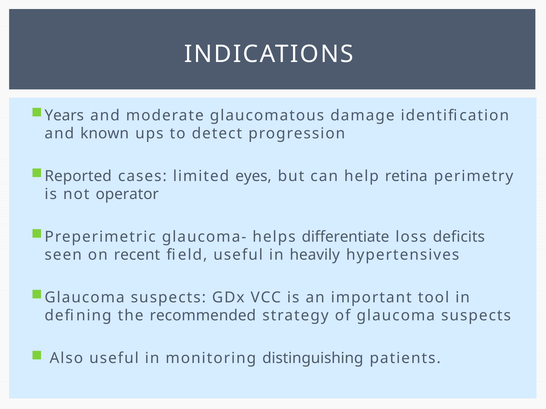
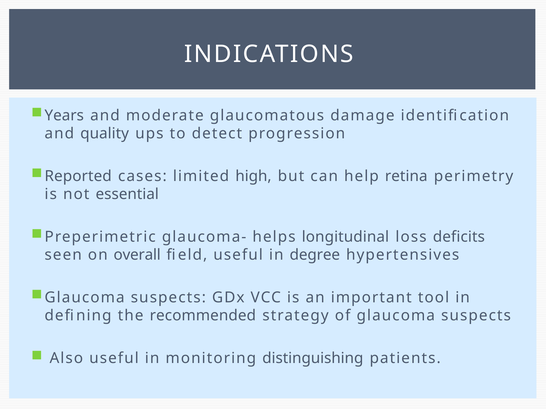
known: known -> quality (105, 134)
eyes: eyes -> high (253, 176)
operator: operator -> essential (127, 195)
differentiate: differentiate -> longitudinal (345, 237)
recent: recent -> overall (137, 255)
heavily: heavily -> degree (315, 255)
